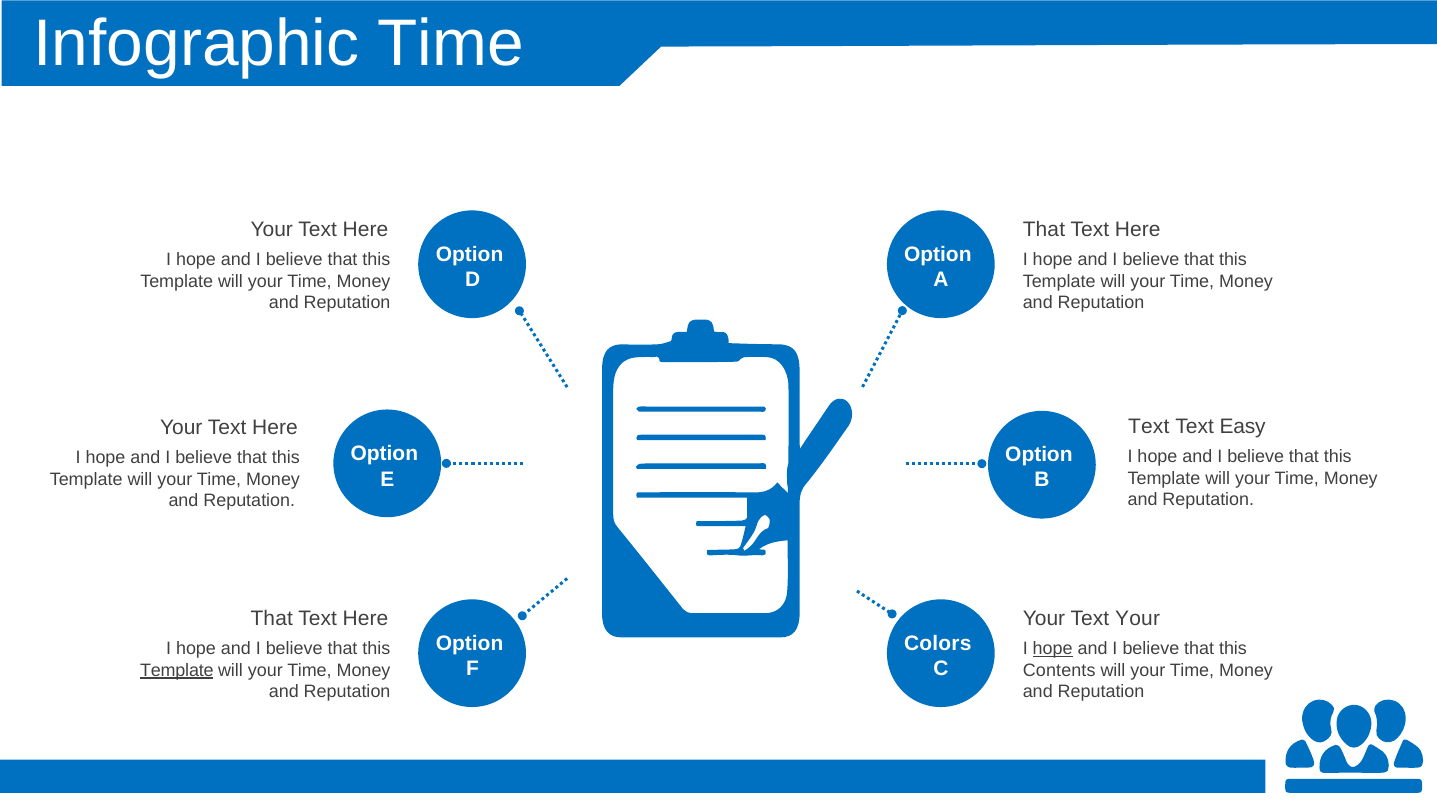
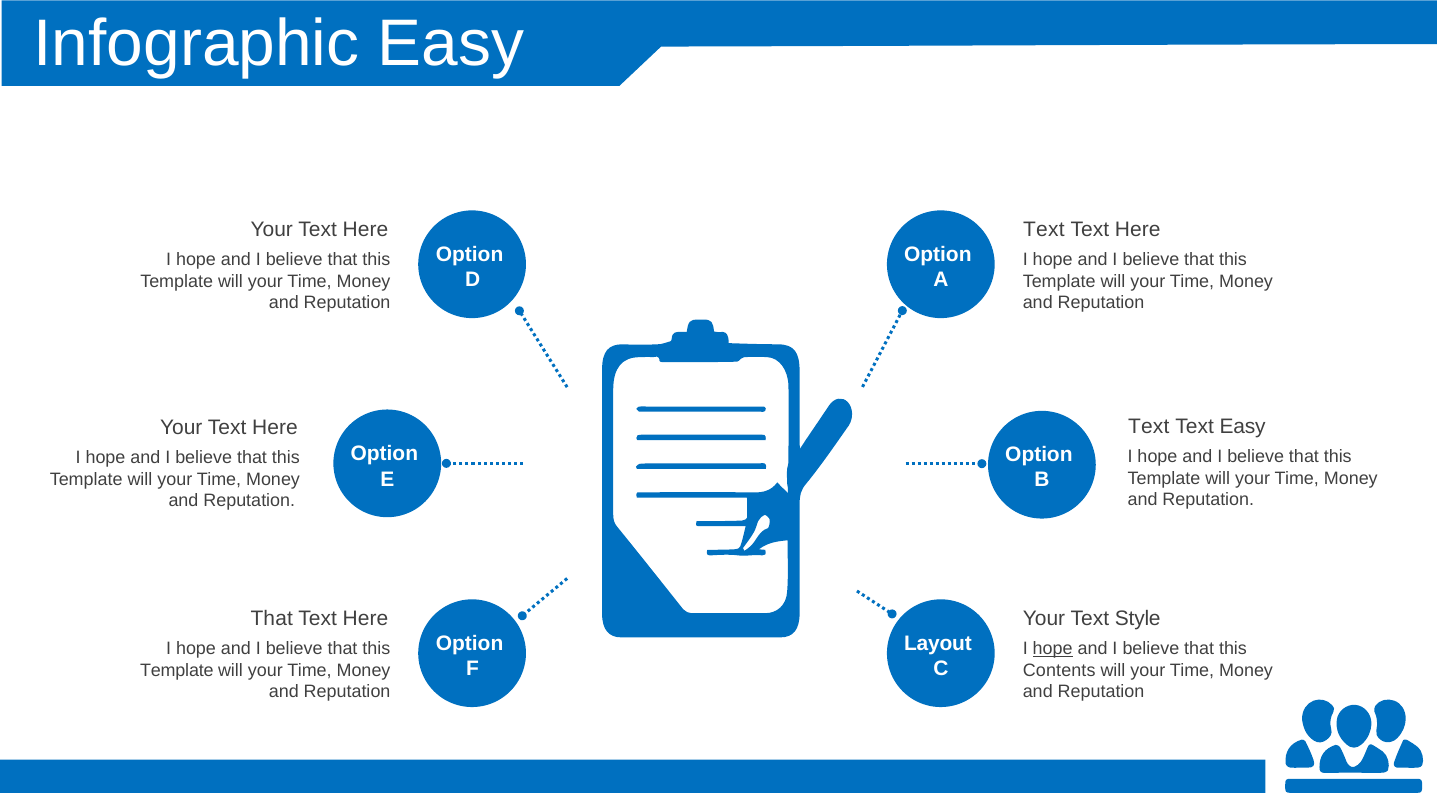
Infographic Time: Time -> Easy (451, 44)
That: That -> Text (1044, 229)
Text Your: Your -> Style (1138, 618)
Colors: Colors -> Layout (938, 644)
Template underline: present -> none (177, 671)
